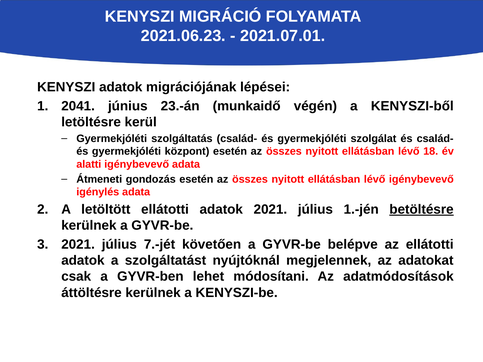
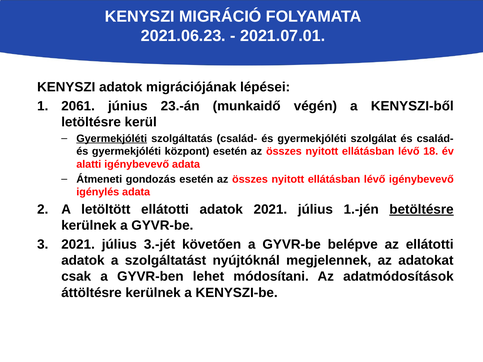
2041: 2041 -> 2061 (78, 106)
Gyermekjóléti underline: none -> present (112, 139)
7.-jét: 7.-jét -> 3.-jét (160, 244)
